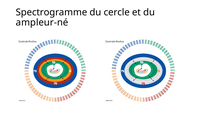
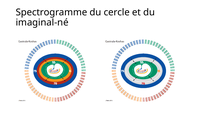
ampleur-né: ampleur-né -> imaginal-né (42, 22)
